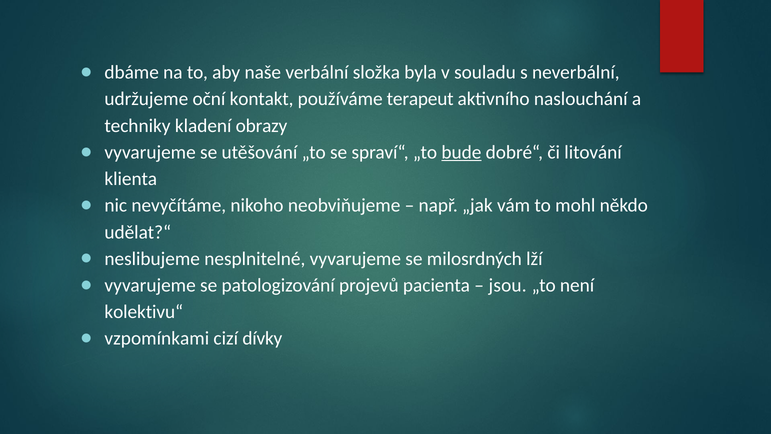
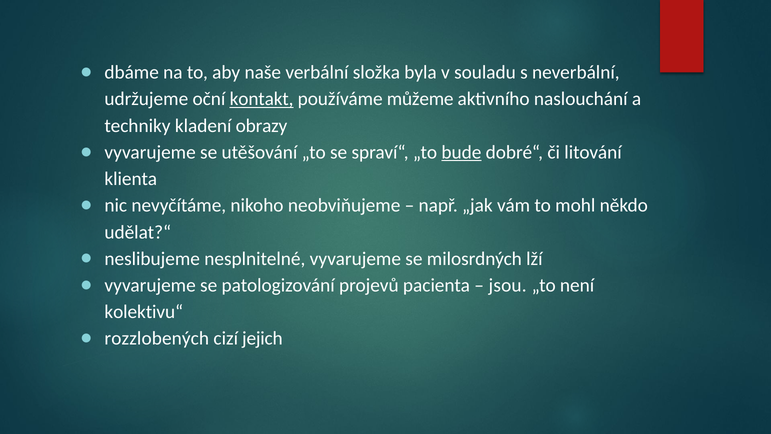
kontakt underline: none -> present (262, 99)
terapeut: terapeut -> můžeme (420, 99)
vzpomínkami: vzpomínkami -> rozzlobených (157, 338)
dívky: dívky -> jejich (262, 338)
